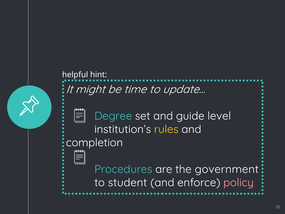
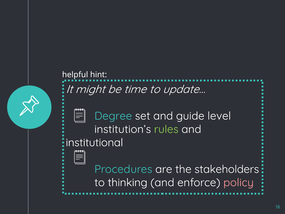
rules colour: yellow -> light green (166, 129)
completion: completion -> institutional (94, 142)
government: government -> stakeholders (227, 169)
student: student -> thinking (128, 182)
